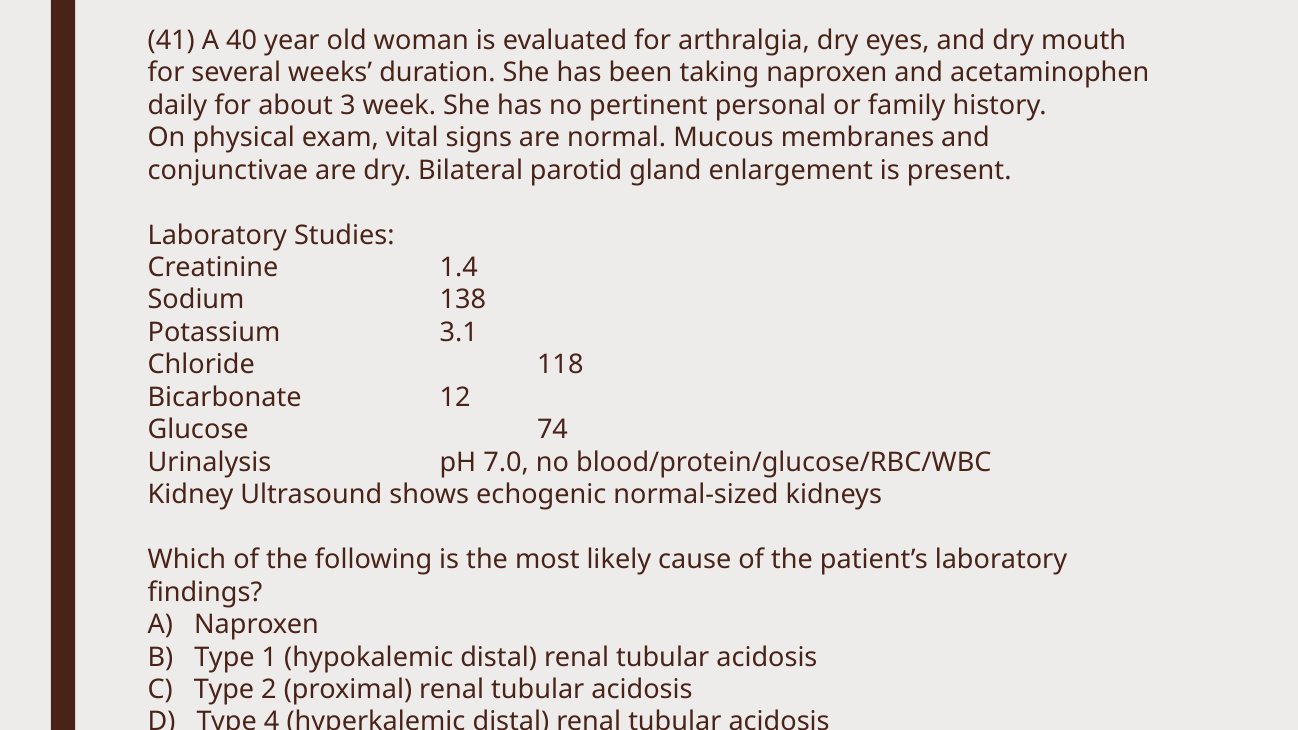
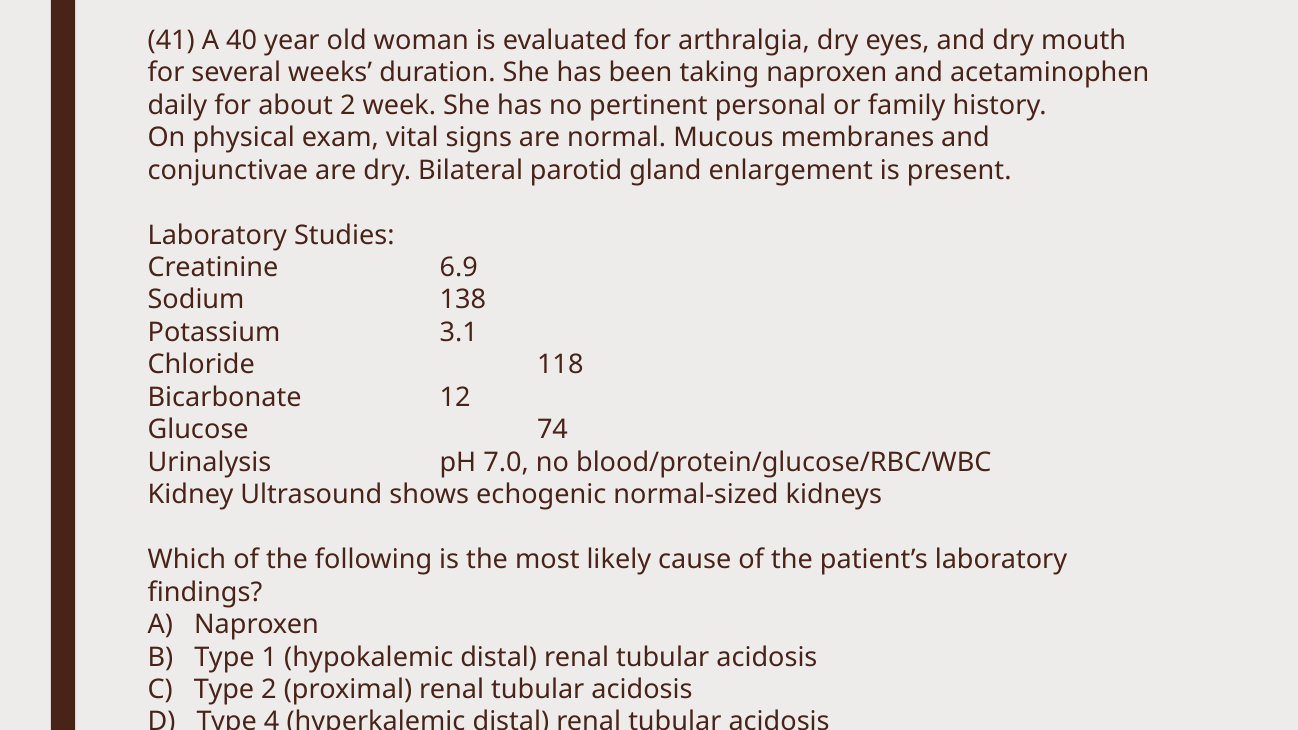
about 3: 3 -> 2 (348, 105)
1.4: 1.4 -> 6.9 (459, 268)
